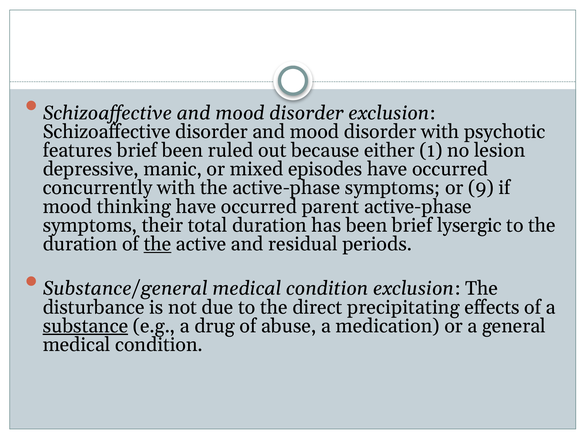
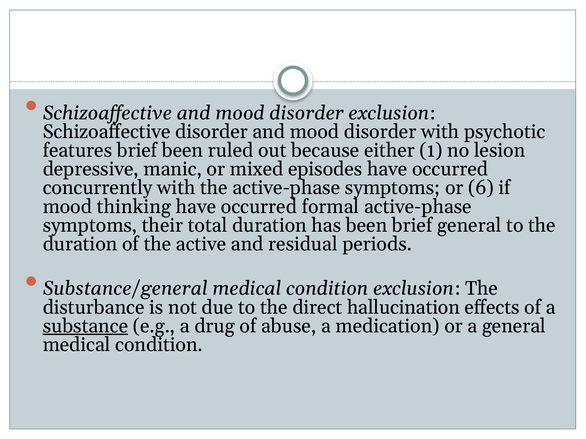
9: 9 -> 6 (481, 188)
parent: parent -> formal (330, 207)
brief lysergic: lysergic -> general (469, 226)
the underline: present -> none (157, 244)
precipitating: precipitating -> hallucination (403, 308)
